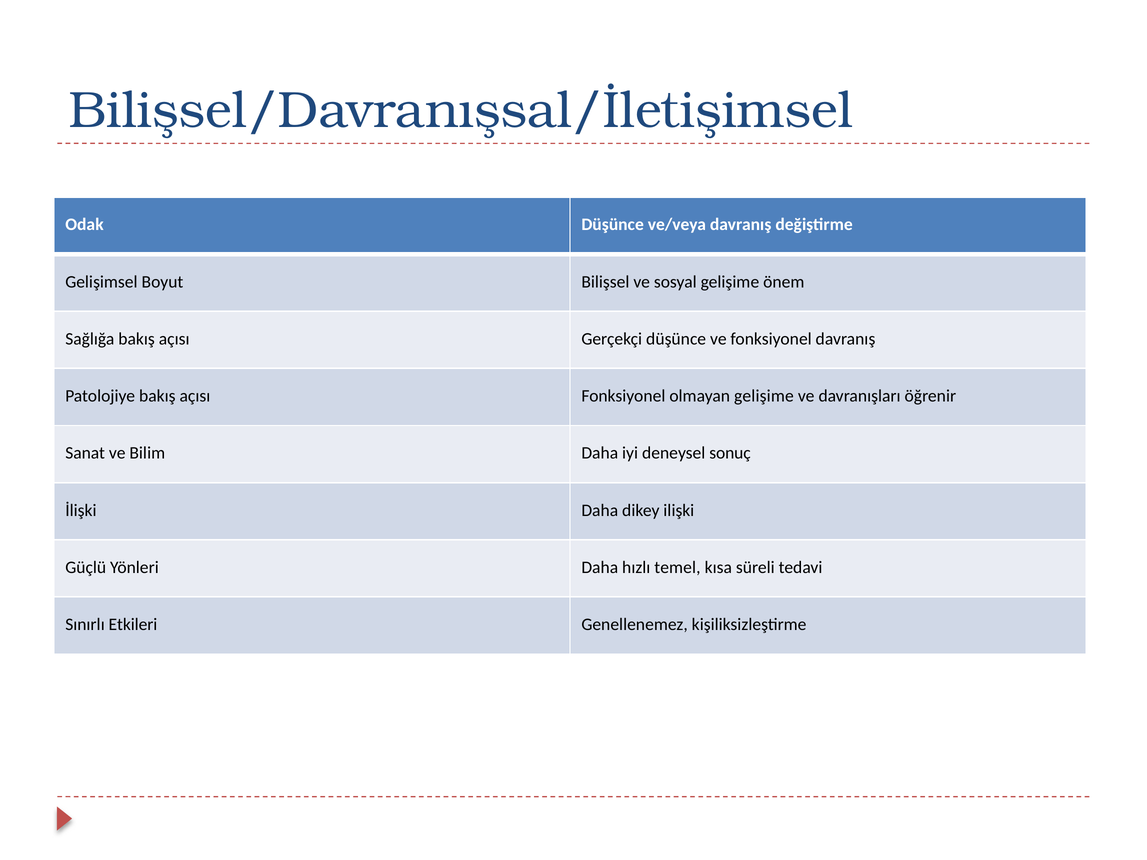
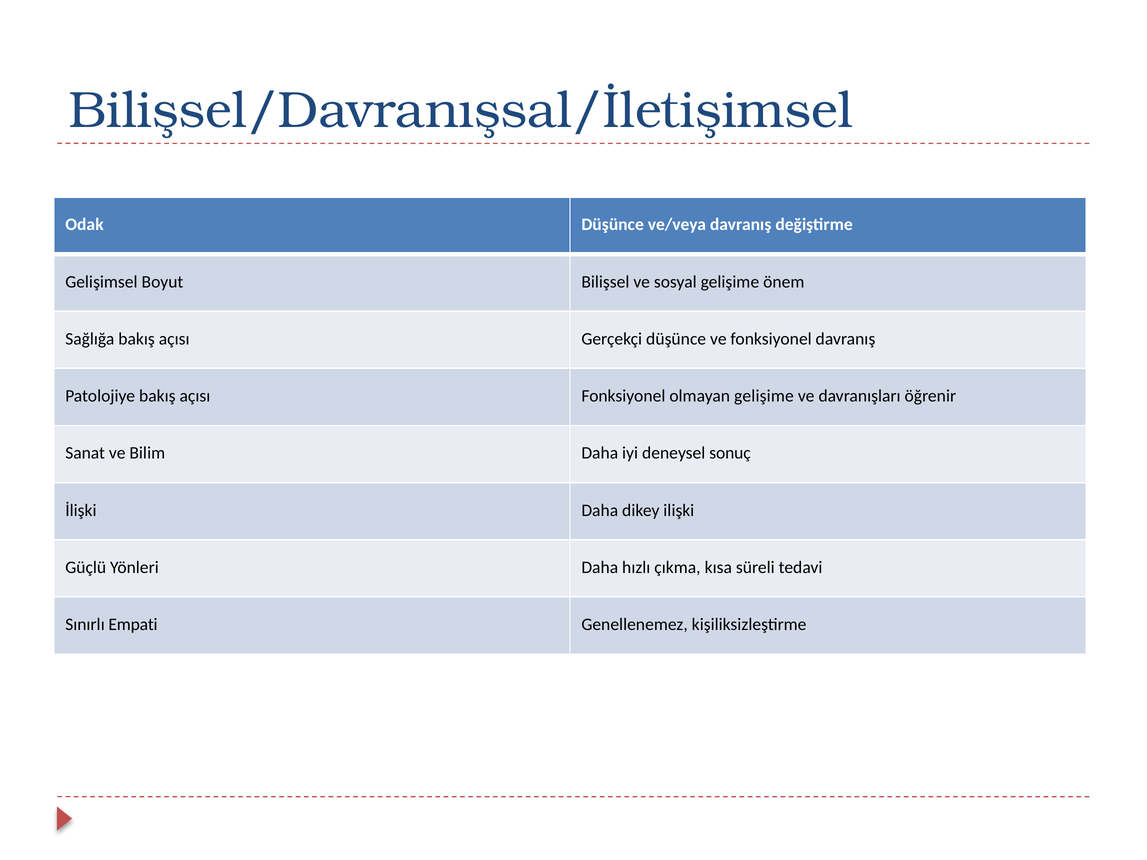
temel: temel -> çıkma (677, 567)
Etkileri: Etkileri -> Empati (133, 625)
